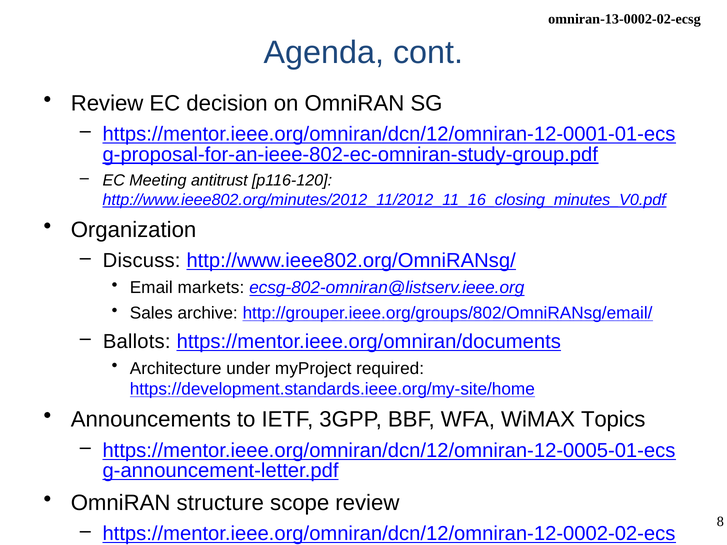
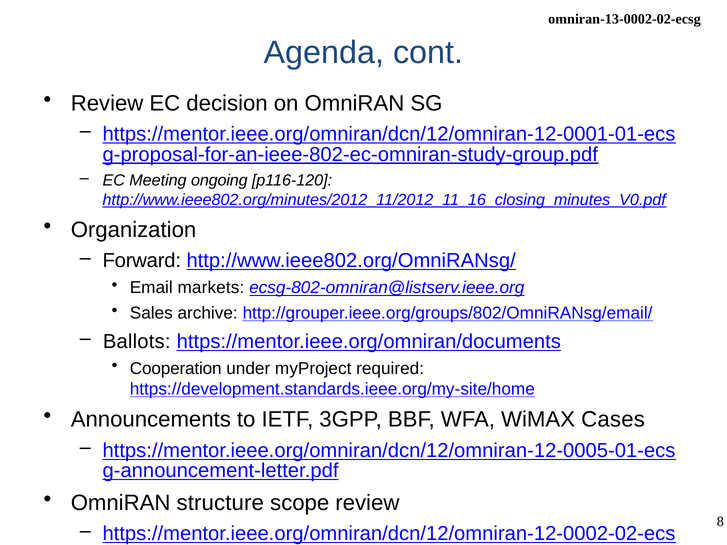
antitrust: antitrust -> ongoing (219, 181)
Discuss: Discuss -> Forward (142, 261)
Architecture: Architecture -> Cooperation (176, 369)
Topics: Topics -> Cases (613, 420)
